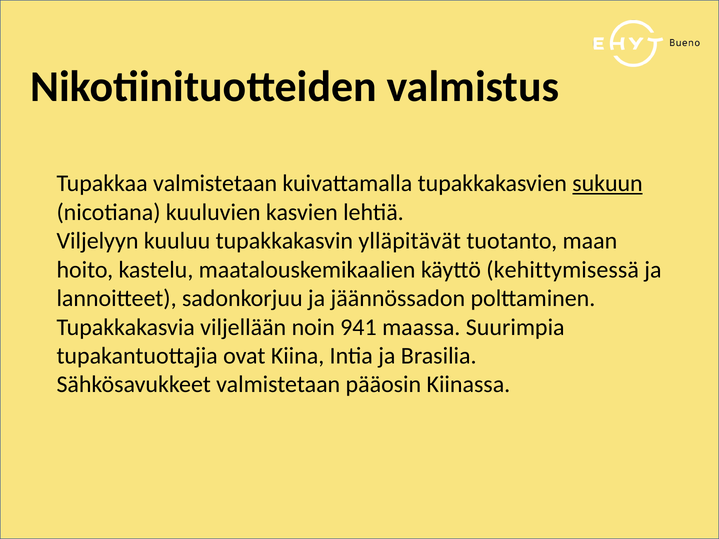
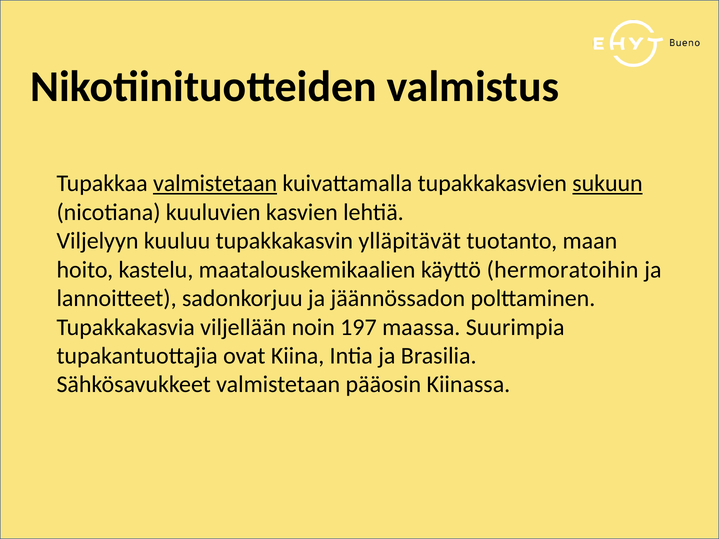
valmistetaan underline: none -> present (215, 183)
kehittymisessä: kehittymisessä -> hermoratoihin (563, 270)
941: 941 -> 197 (358, 327)
